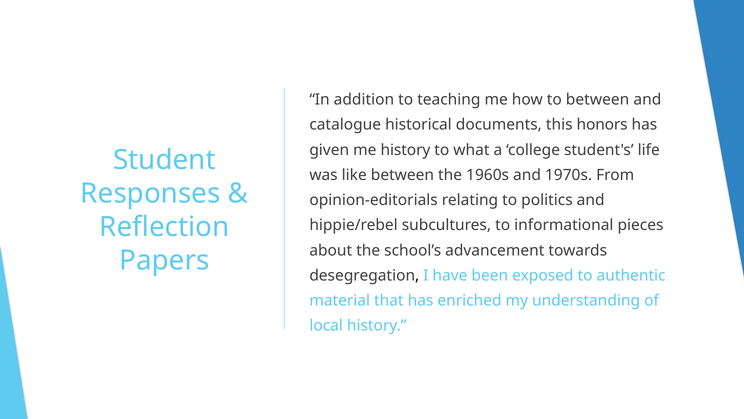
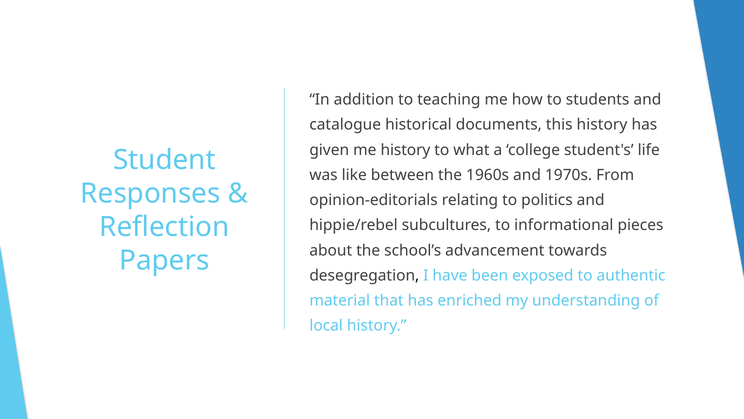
to between: between -> students (598, 99)
this honors: honors -> history (602, 125)
